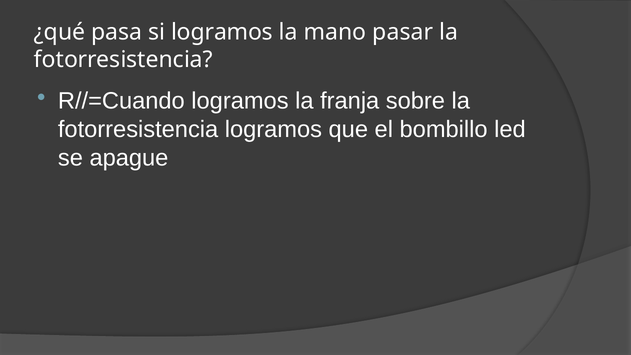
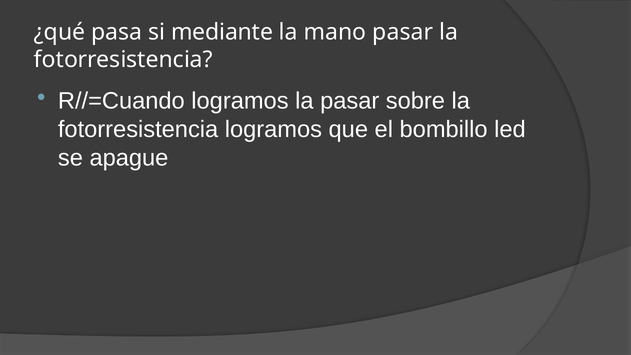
si logramos: logramos -> mediante (222, 32)
la franja: franja -> pasar (350, 101)
